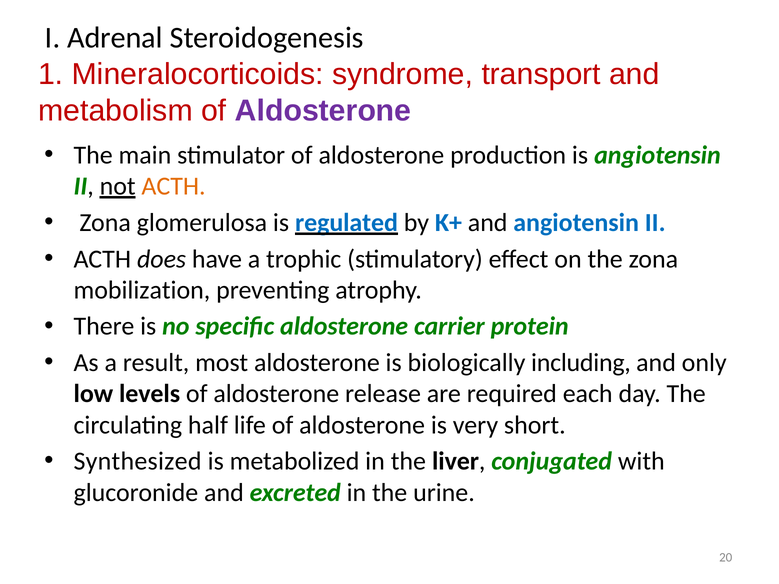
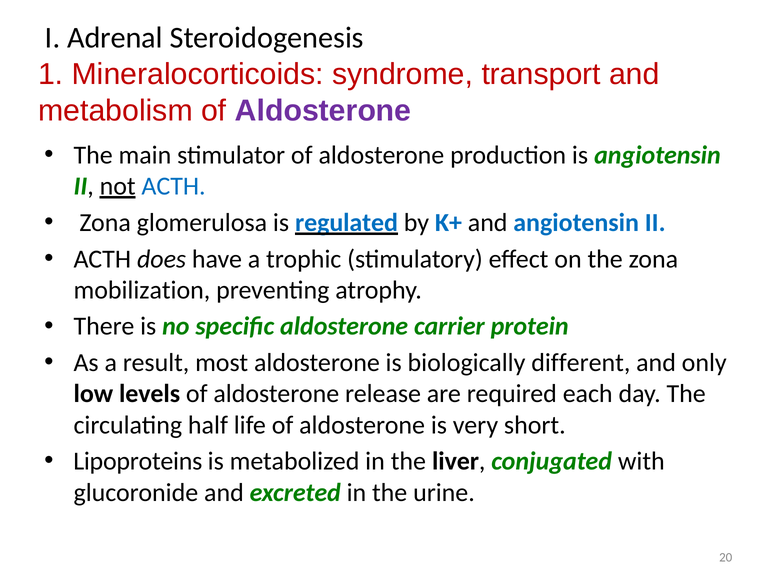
ACTH colour: orange -> blue (174, 186)
including: including -> different (581, 363)
Synthesized: Synthesized -> Lipoproteins (138, 462)
